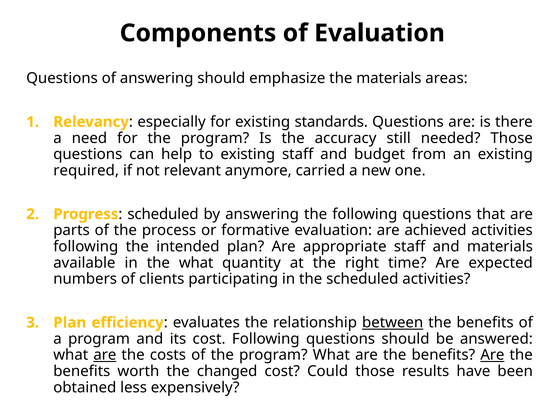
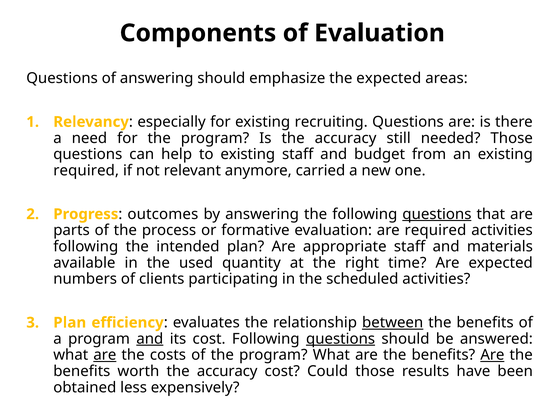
the materials: materials -> expected (389, 78)
standards: standards -> recruiting (331, 122)
scheduled: scheduled -> outcomes (163, 214)
questions underline: none -> present (437, 214)
are achieved: achieved -> required (435, 230)
the what: what -> used (196, 263)
and underline: none -> present (150, 339)
questions underline: none -> present (341, 339)
worth the changed: changed -> accuracy (227, 371)
